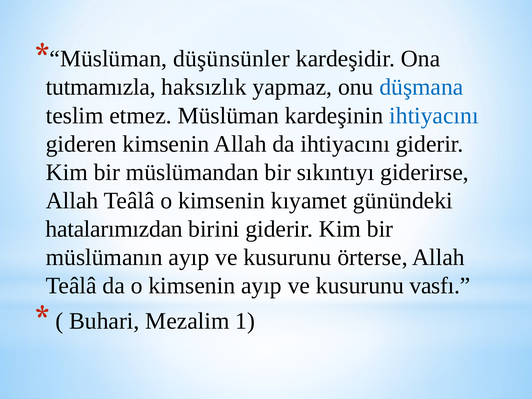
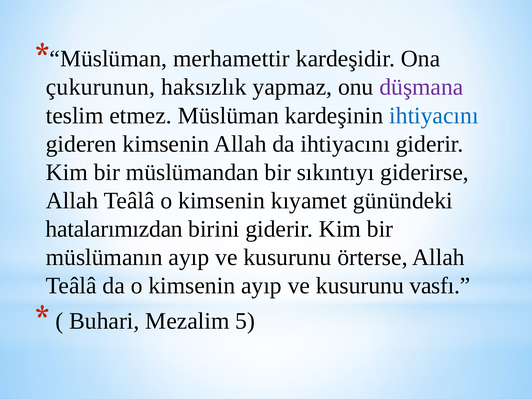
düşünsünler: düşünsünler -> merhamettir (231, 59)
tutmamızla: tutmamızla -> çukurunun (101, 87)
düşmana colour: blue -> purple (421, 87)
1: 1 -> 5 (245, 321)
